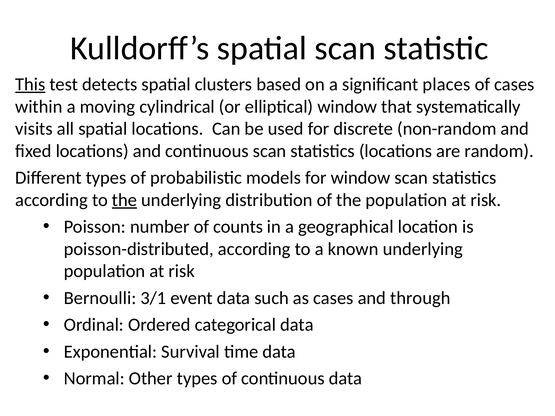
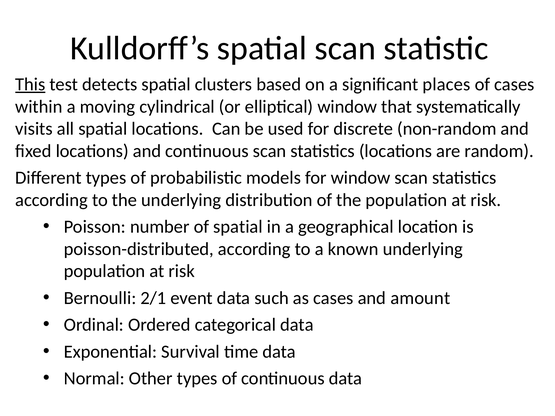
the underline: present -> none (125, 200)
of counts: counts -> spatial (238, 227)
3/1: 3/1 -> 2/1 (153, 298)
through: through -> amount (420, 298)
